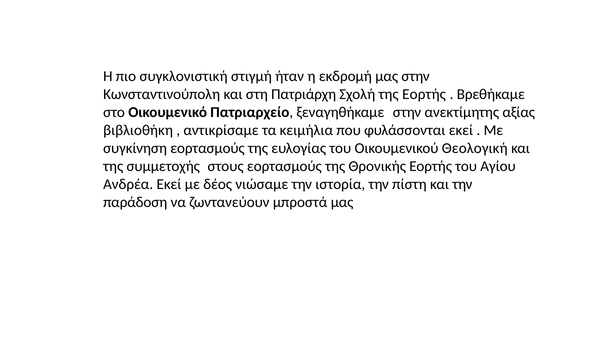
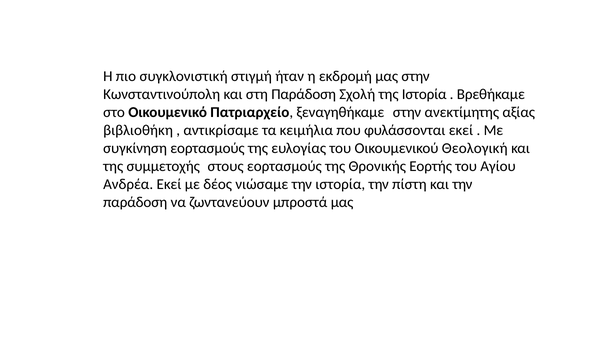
στη Πατριάρχη: Πατριάρχη -> Παράδοση (304, 94)
της Εορτής: Εορτής -> Ιστορία (424, 94)
